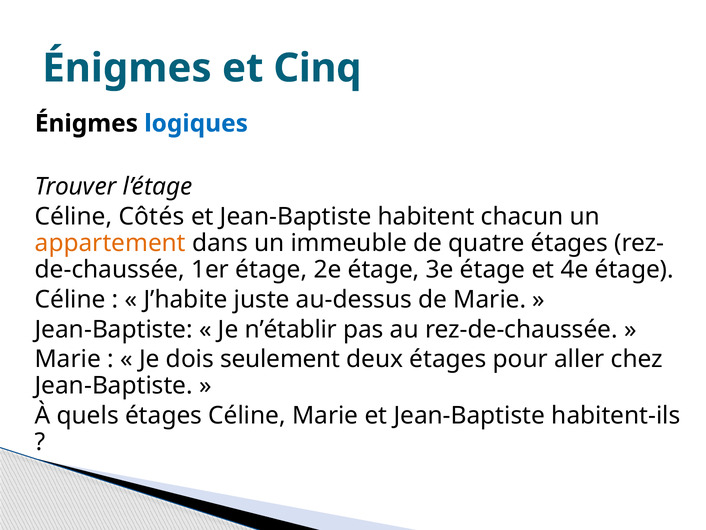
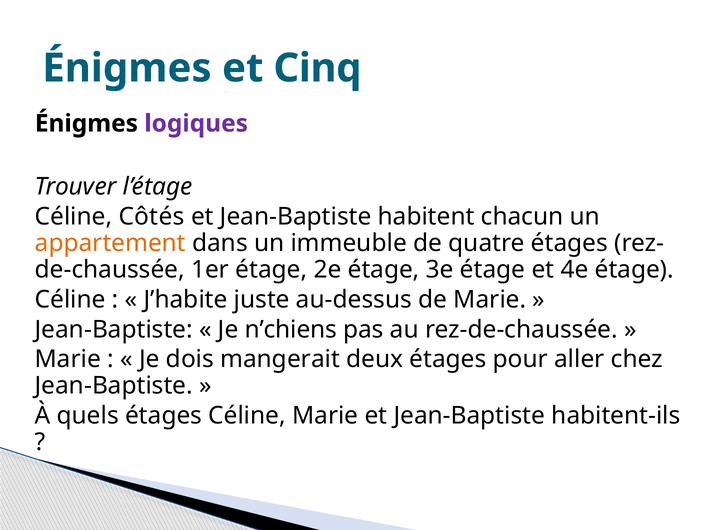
logiques colour: blue -> purple (196, 123)
n’établir: n’établir -> n’chiens (291, 329)
seulement: seulement -> mangerait (280, 359)
